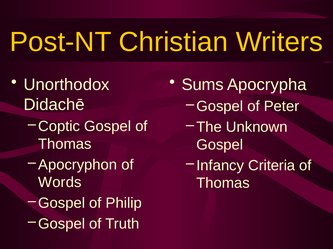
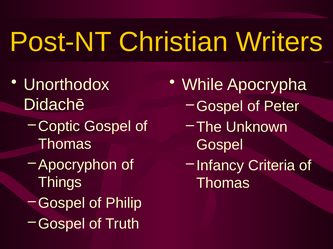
Sums: Sums -> While (203, 85)
Words: Words -> Things (60, 183)
